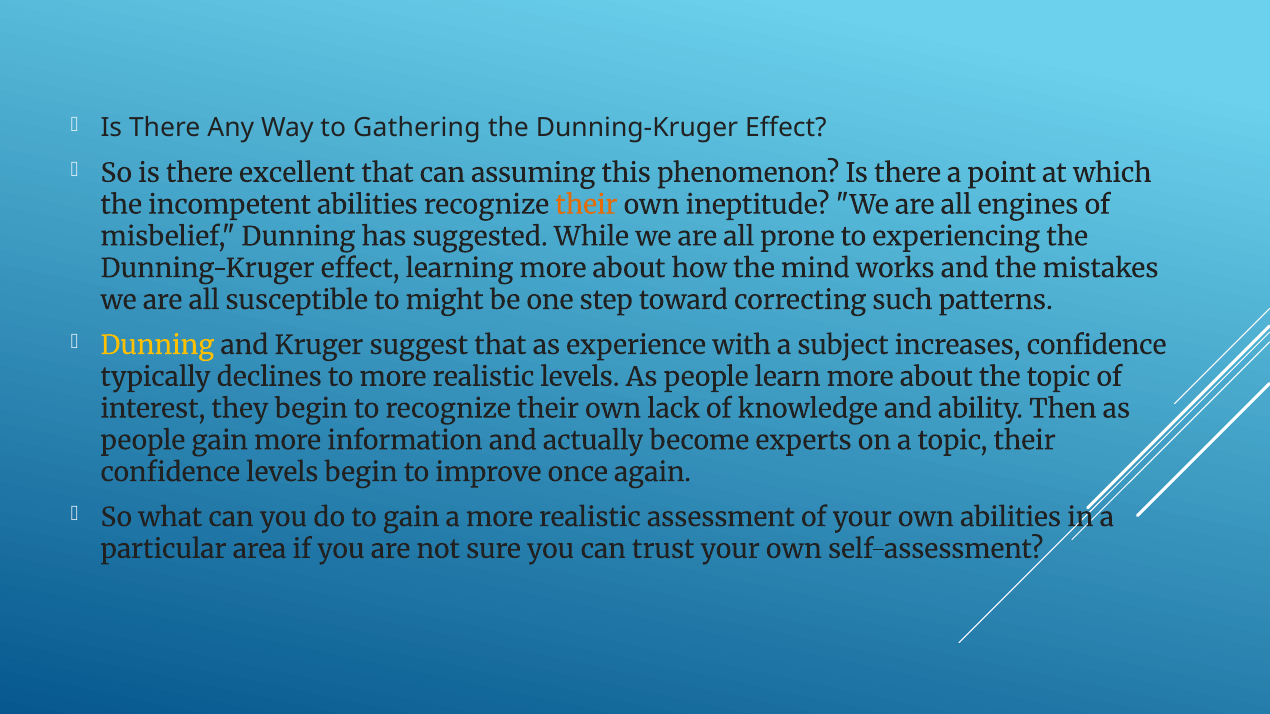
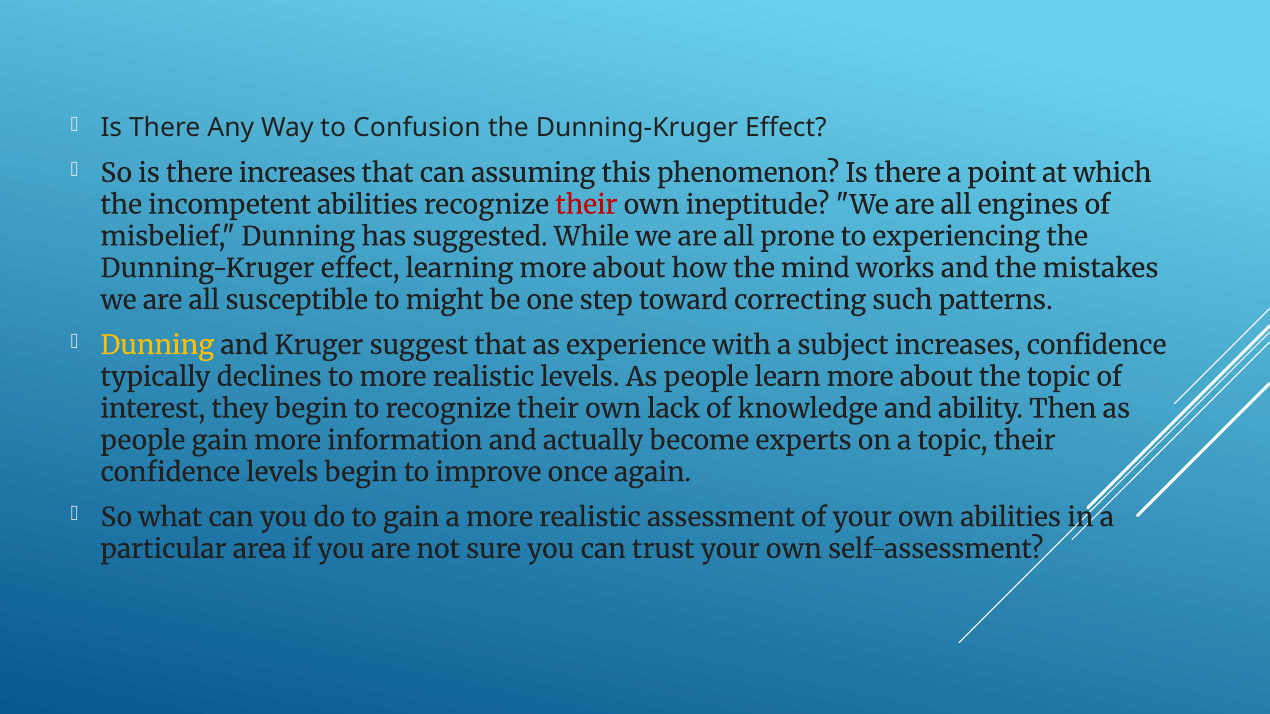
Gathering: Gathering -> Confusion (417, 128)
there excellent: excellent -> increases (297, 173)
their colour: orange -> red (586, 205)
